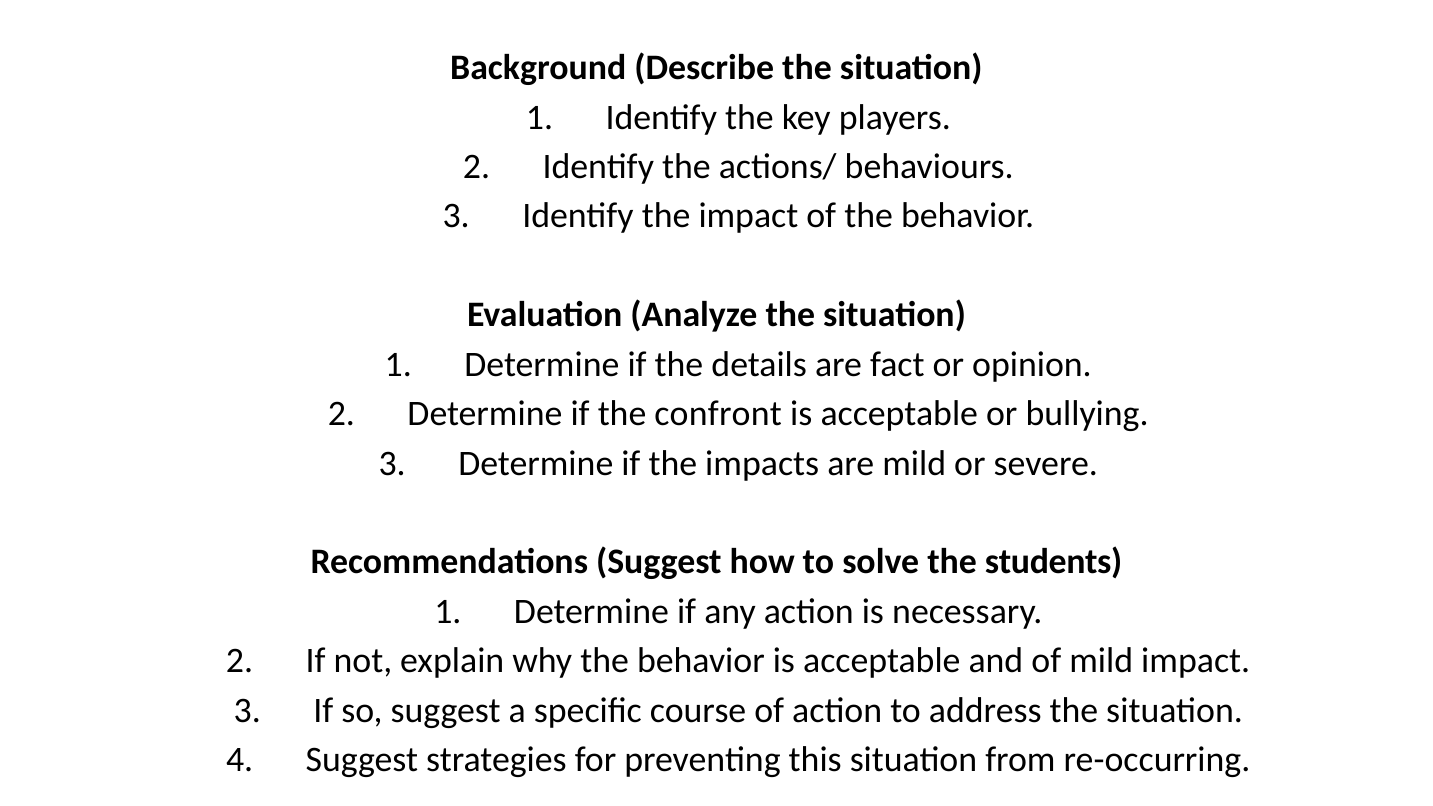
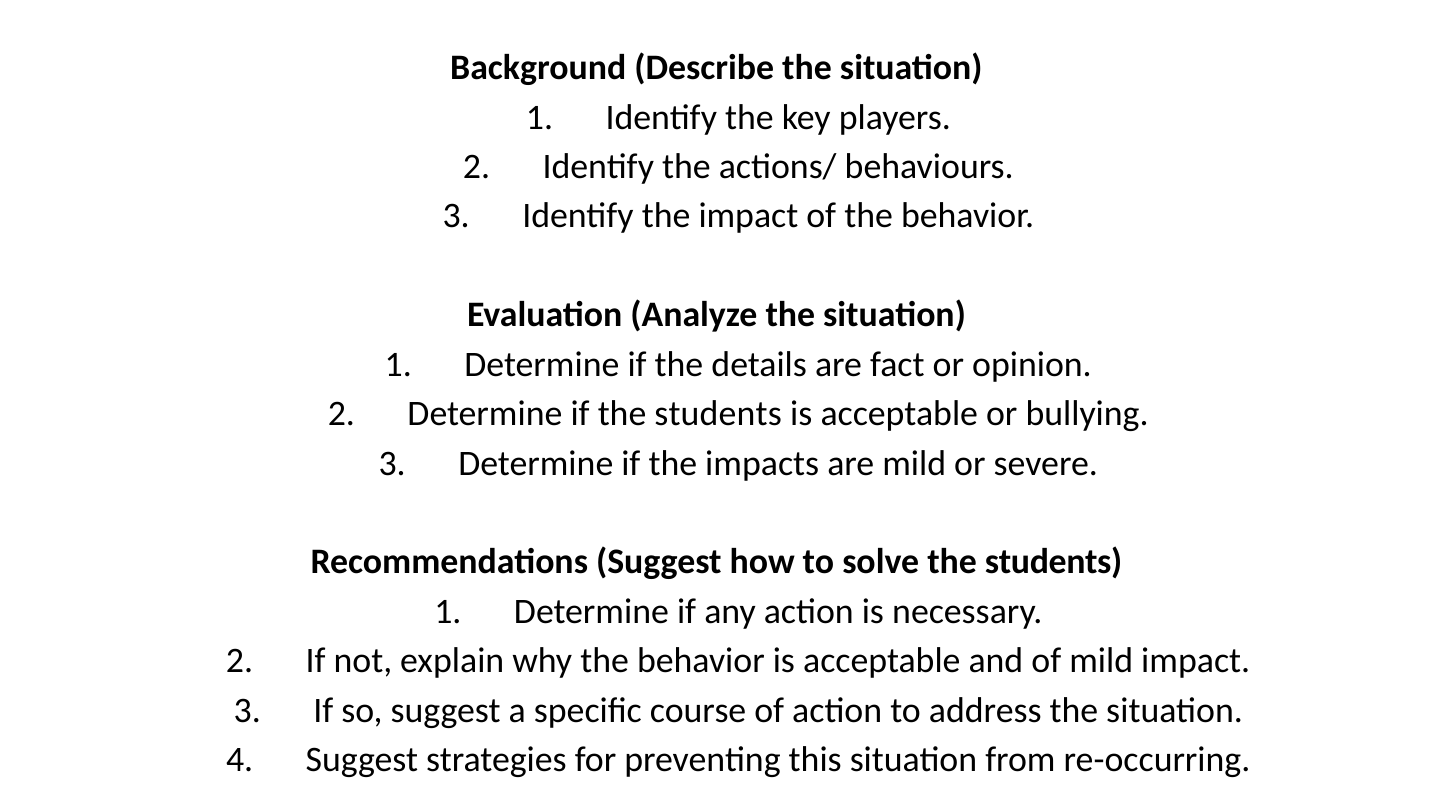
if the confront: confront -> students (718, 414)
